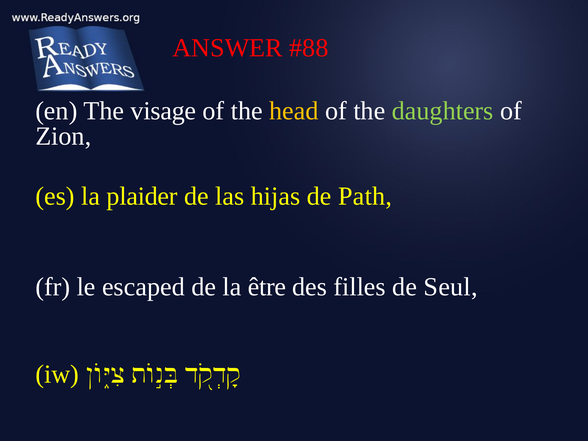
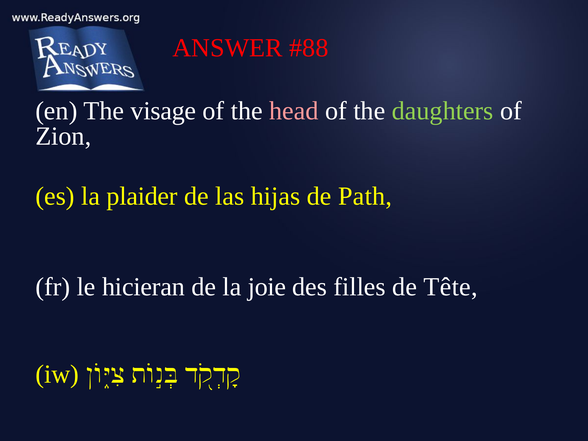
head colour: yellow -> pink (294, 111)
escaped: escaped -> hicieran (143, 287)
être: être -> joie (267, 287)
Seul: Seul -> Tête (451, 287)
